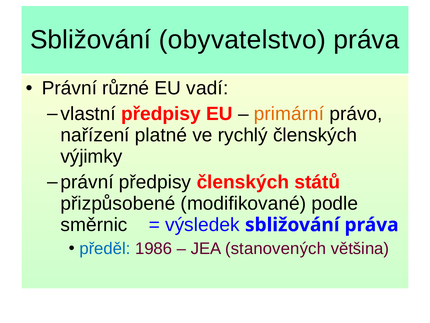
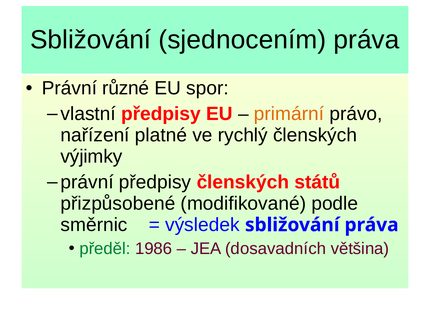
obyvatelstvo: obyvatelstvo -> sjednocením (242, 40)
vadí: vadí -> spor (207, 88)
předěl colour: blue -> green (105, 248)
stanovených: stanovených -> dosavadních (276, 248)
